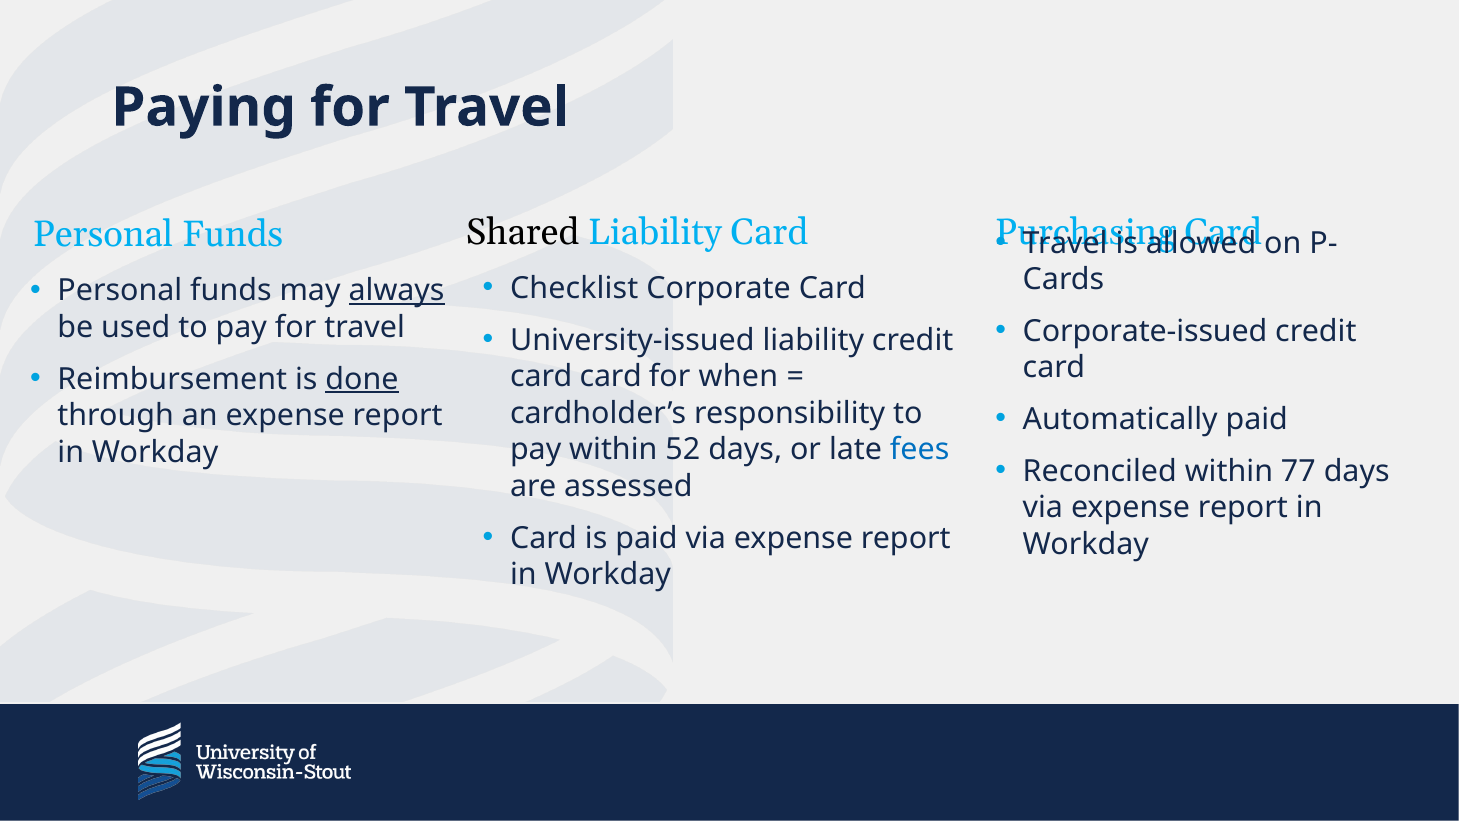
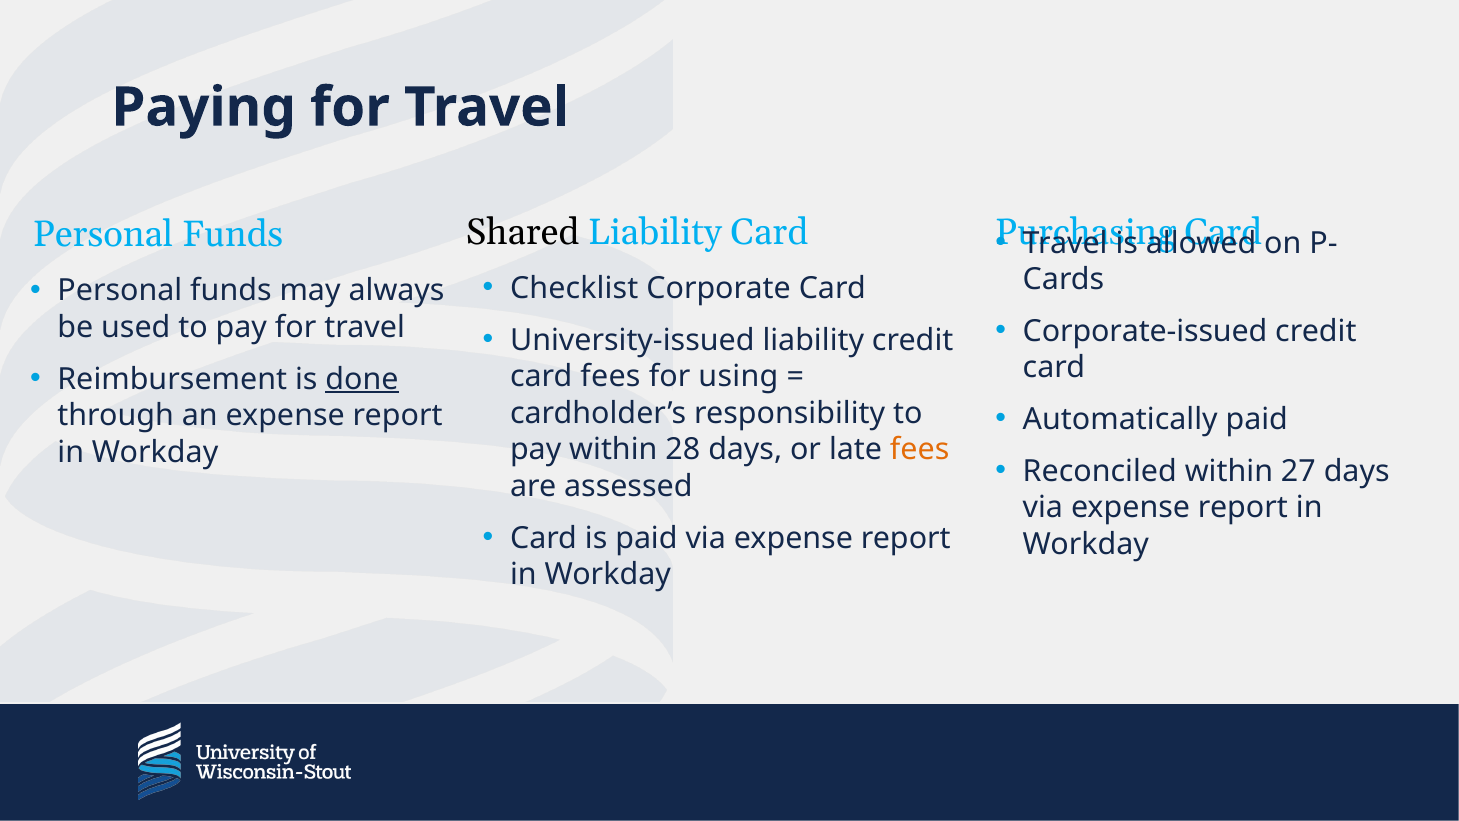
always underline: present -> none (397, 291)
card card: card -> fees (610, 376)
when: when -> using (738, 376)
52: 52 -> 28 (683, 450)
fees colour: blue -> orange (920, 450)
77: 77 -> 27 (1298, 471)
